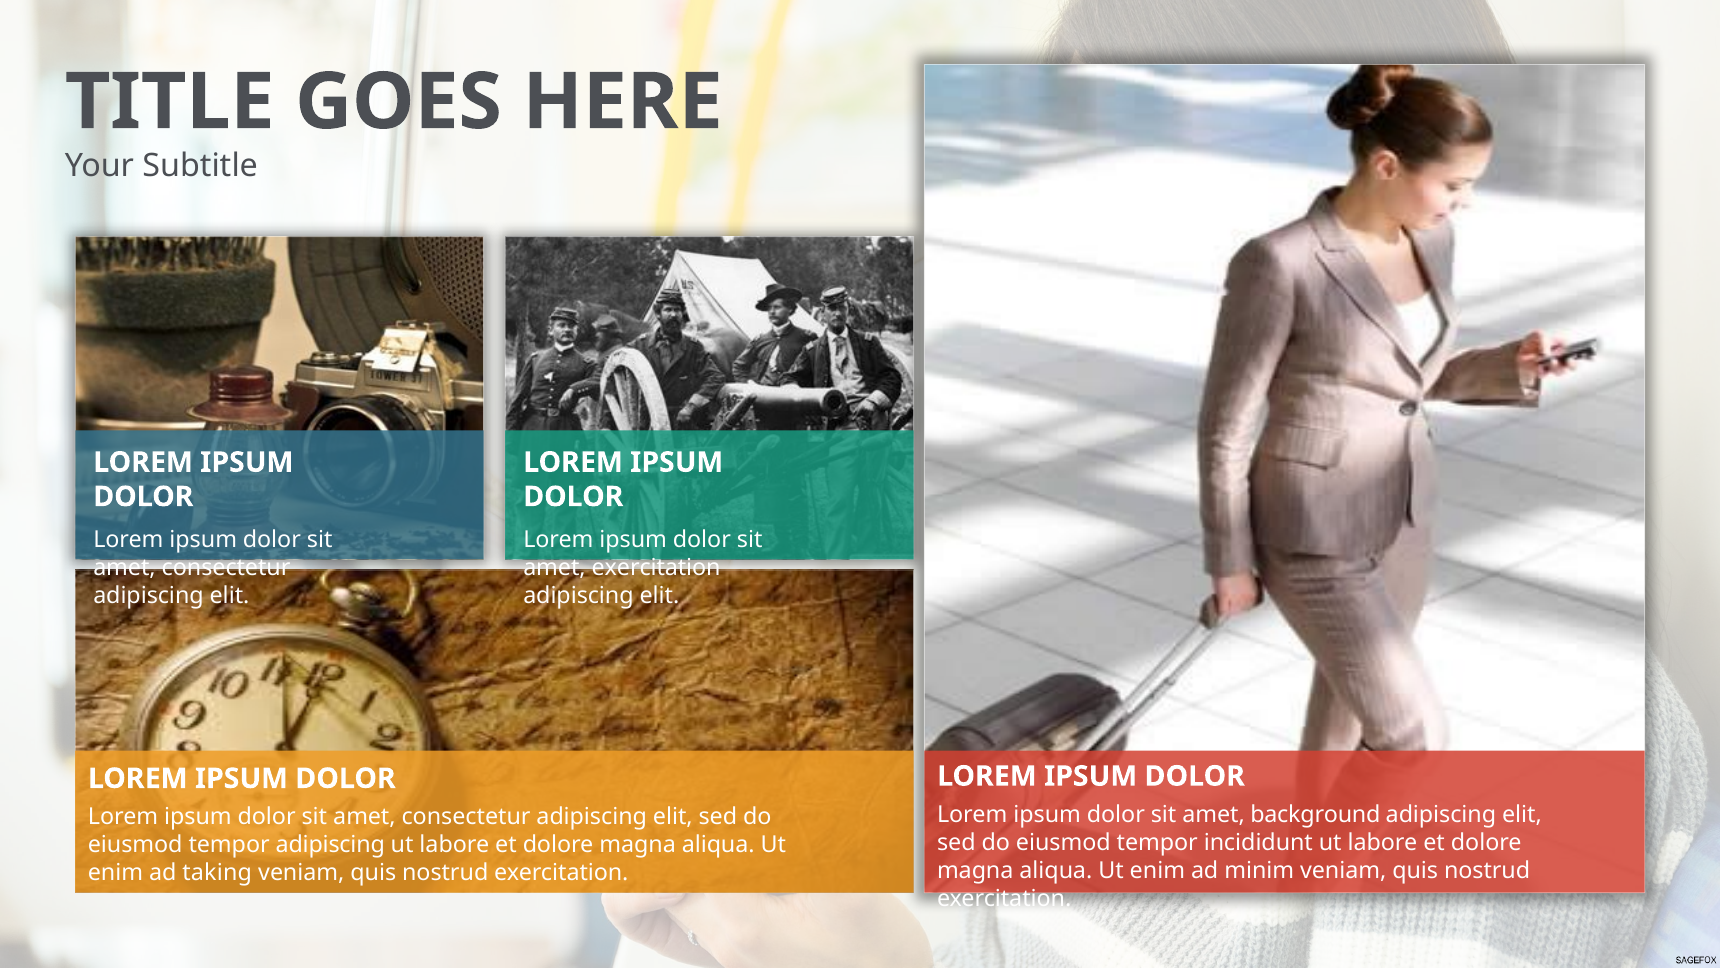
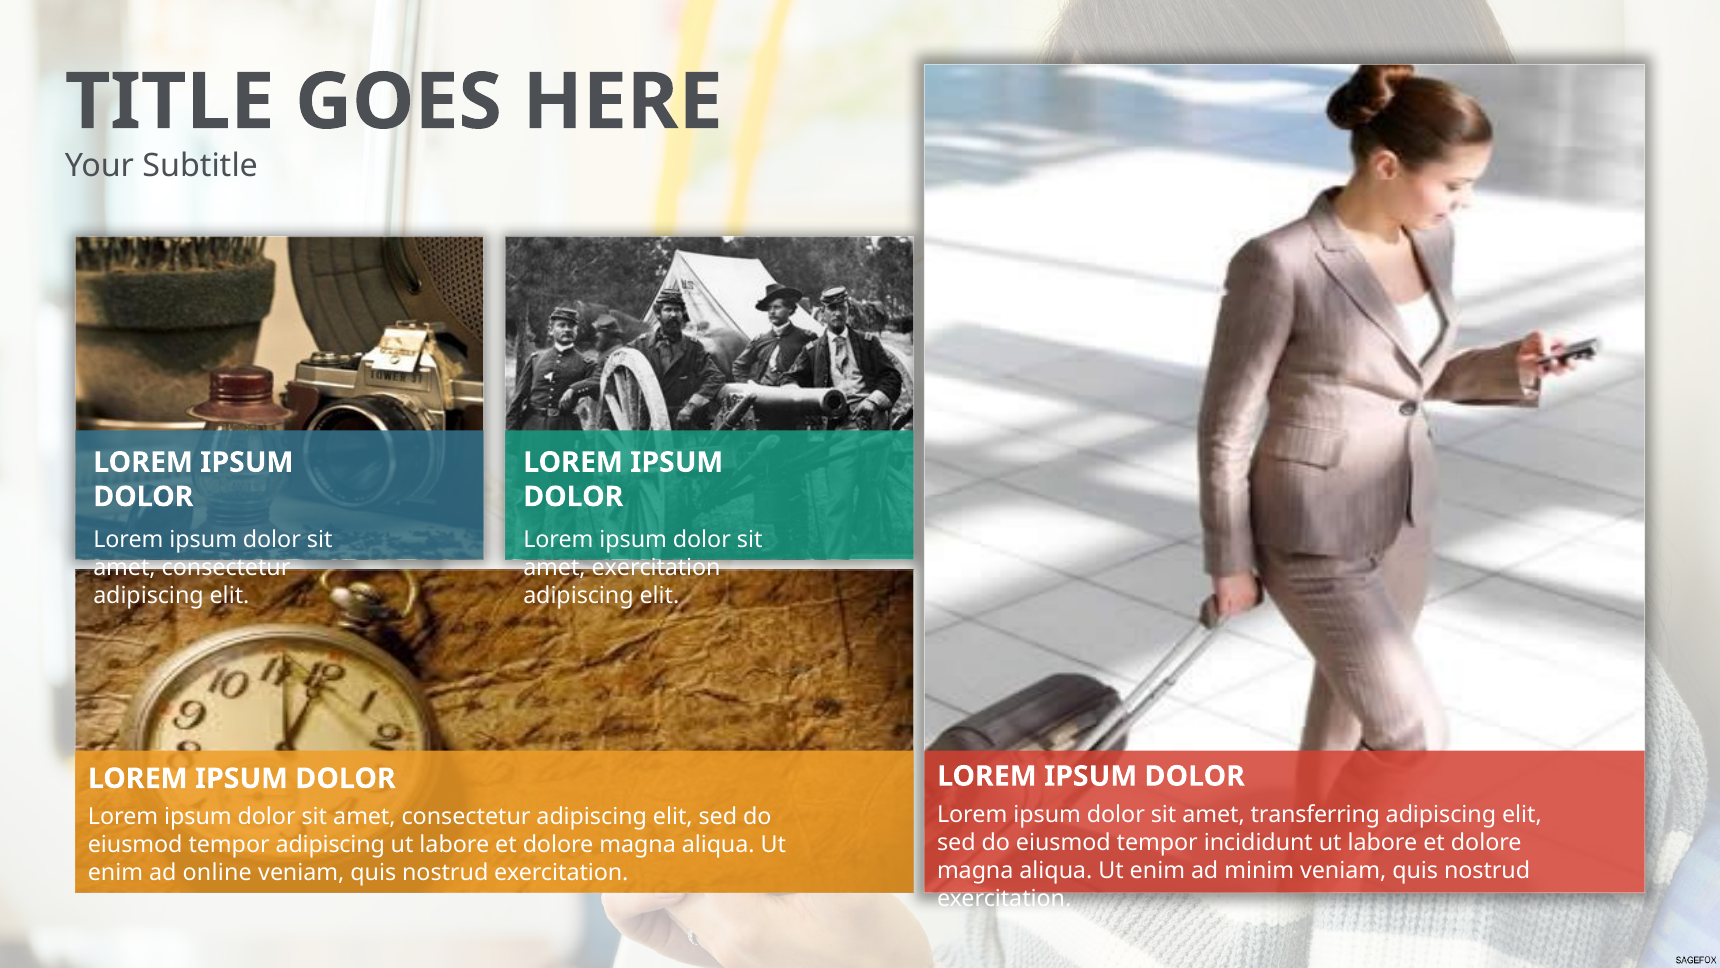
background: background -> transferring (1315, 814)
taking: taking -> online (217, 872)
